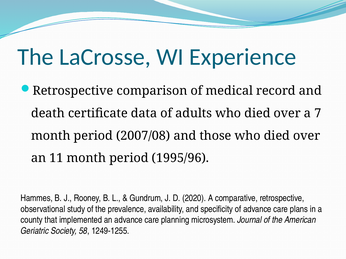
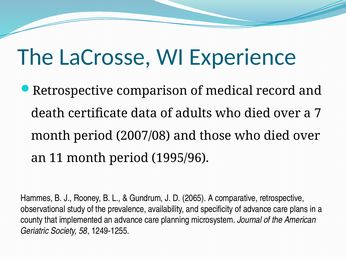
2020: 2020 -> 2065 (194, 199)
